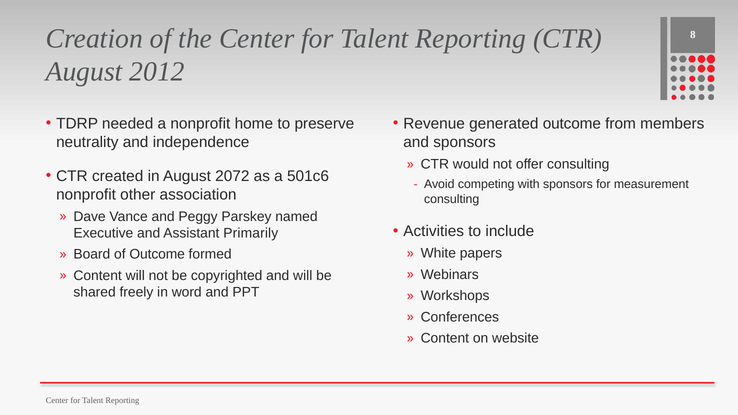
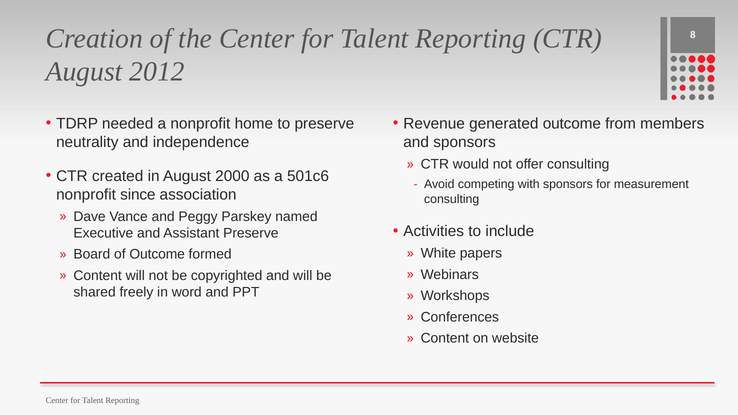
2072: 2072 -> 2000 (232, 176)
other: other -> since (138, 195)
Assistant Primarily: Primarily -> Preserve (251, 233)
